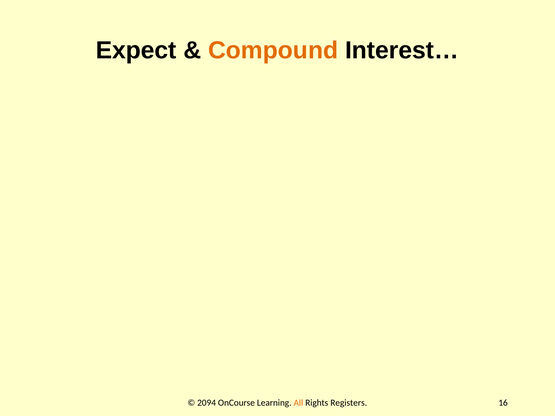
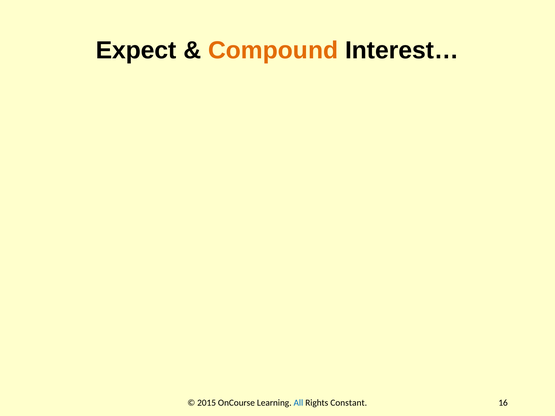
2094: 2094 -> 2015 (207, 403)
All colour: orange -> blue (298, 403)
Registers: Registers -> Constant (349, 403)
